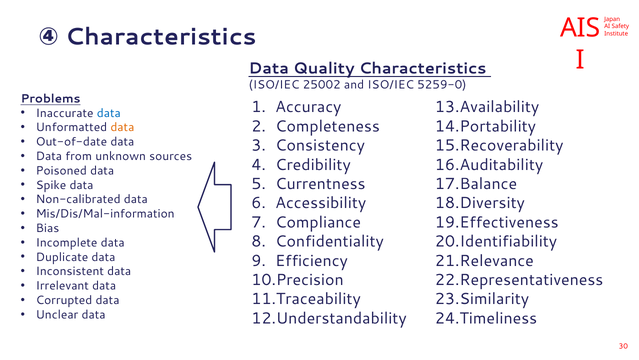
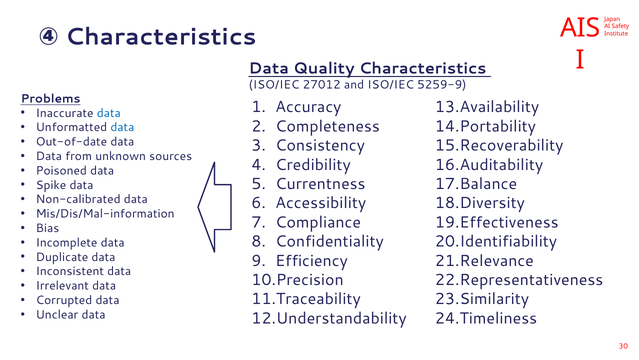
25002: 25002 -> 27012 (322, 85)
5259-0: 5259-0 -> 5259-9 (442, 85)
data colour: orange -> blue (122, 127)
